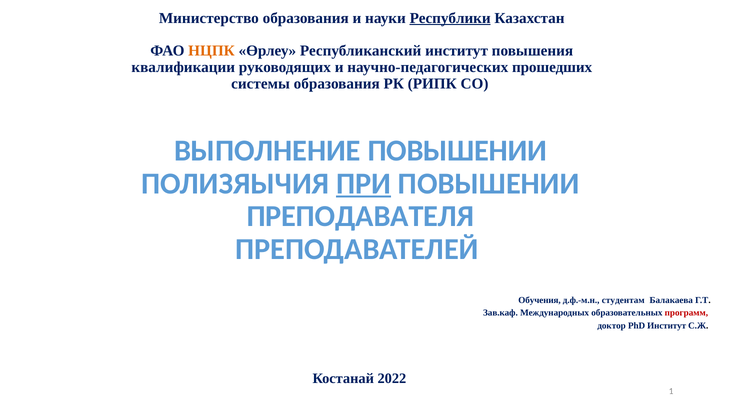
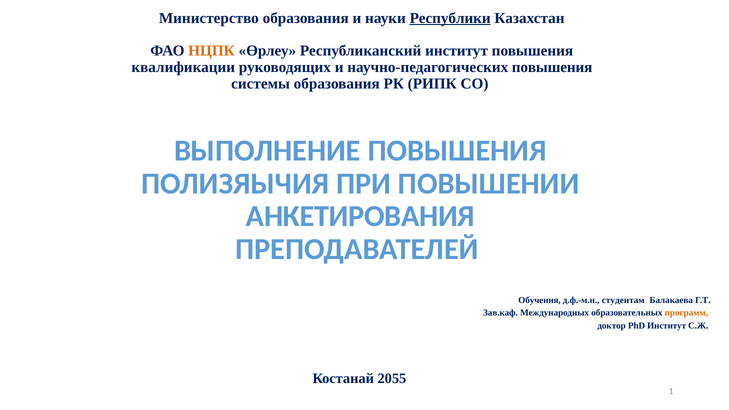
научно-педагогических прошедших: прошедших -> повышения (552, 67)
ВЫПОЛНЕНИЕ ПОВЫШЕНИИ: ПОВЫШЕНИИ -> ПОВЫШЕНИЯ (457, 151)
ПРИ underline: present -> none (364, 184)
ПРЕПОДАВАТЕЛЯ: ПРЕПОДАВАТЕЛЯ -> АНКЕТИРОВАНИЯ (360, 216)
программ colour: red -> orange (686, 313)
2022: 2022 -> 2055 (392, 379)
